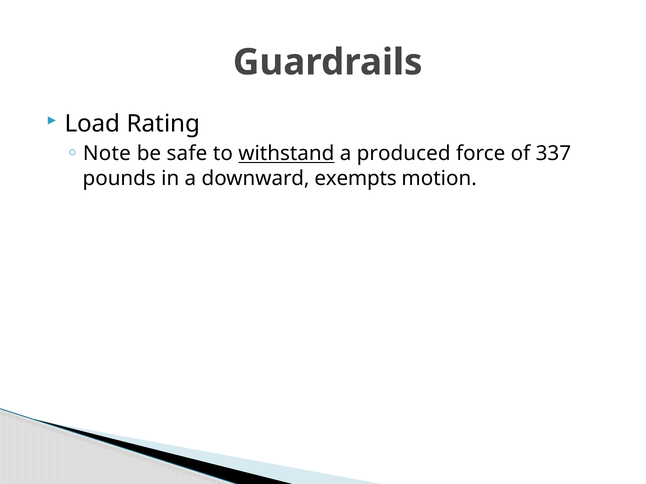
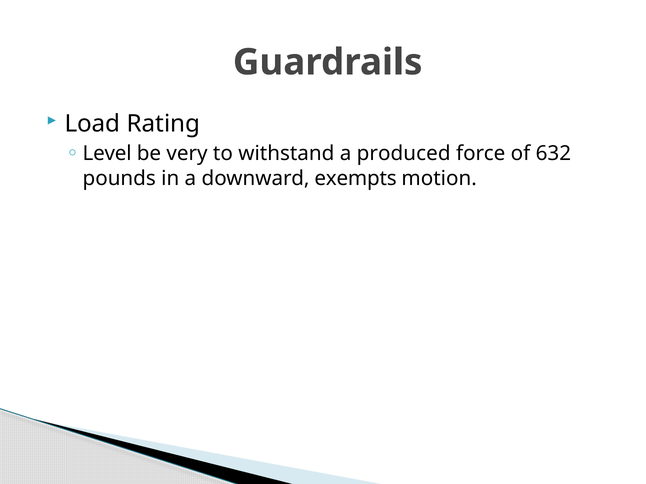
Note: Note -> Level (107, 154)
safe: safe -> very (187, 154)
withstand underline: present -> none (286, 154)
337: 337 -> 632 (553, 154)
